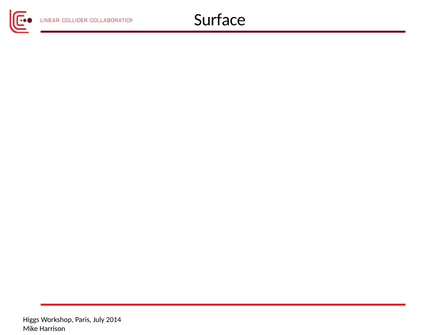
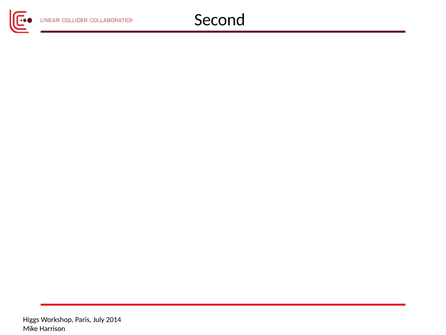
Surface: Surface -> Second (220, 20)
